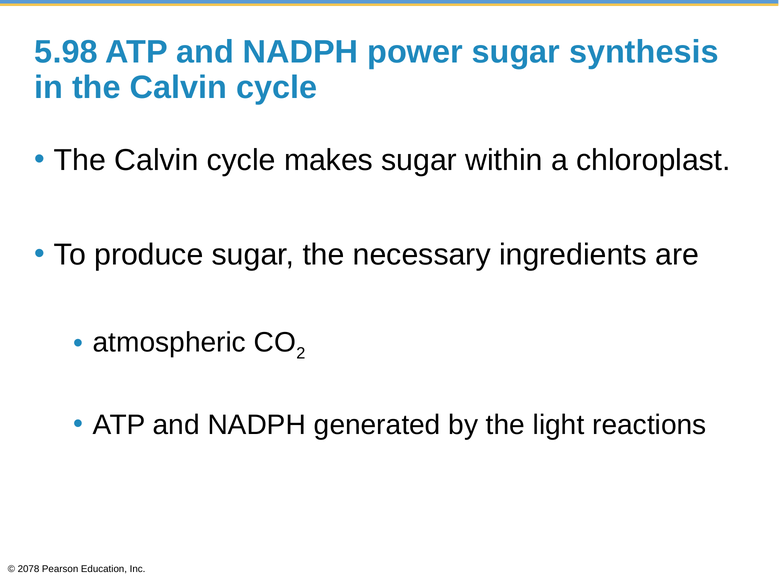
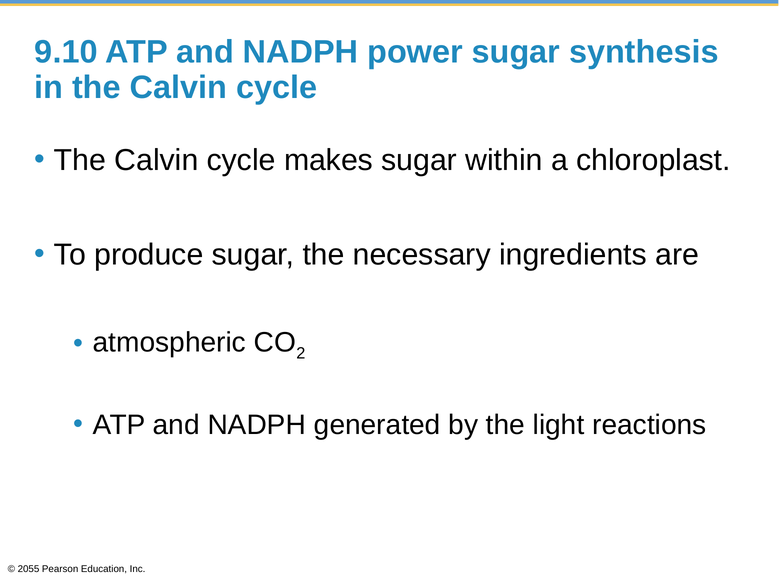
5.98: 5.98 -> 9.10 (66, 52)
2078: 2078 -> 2055 (29, 569)
